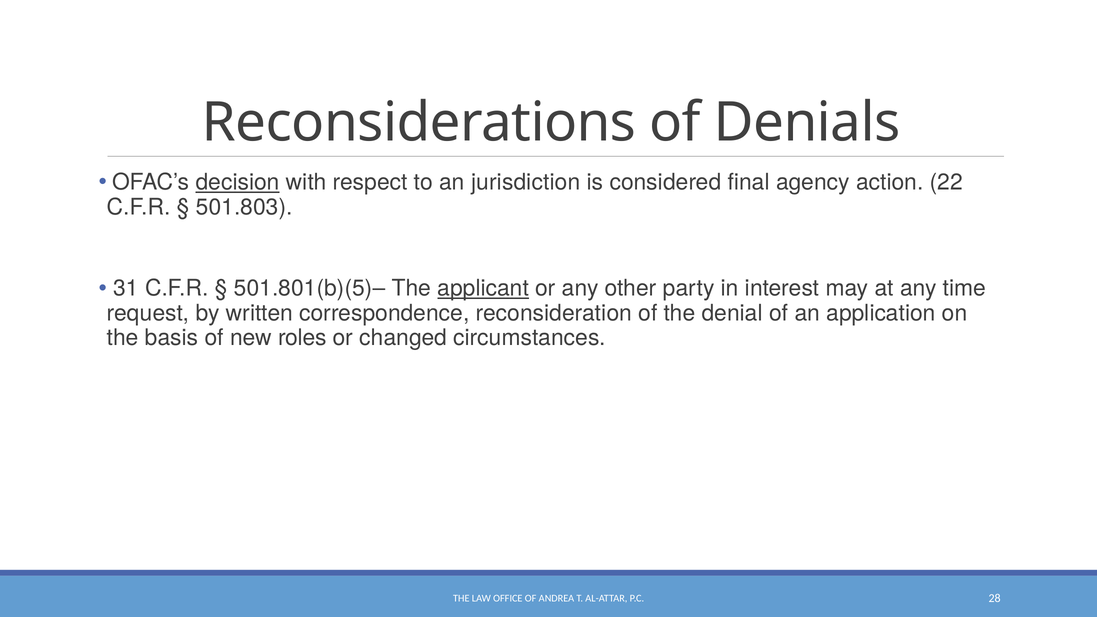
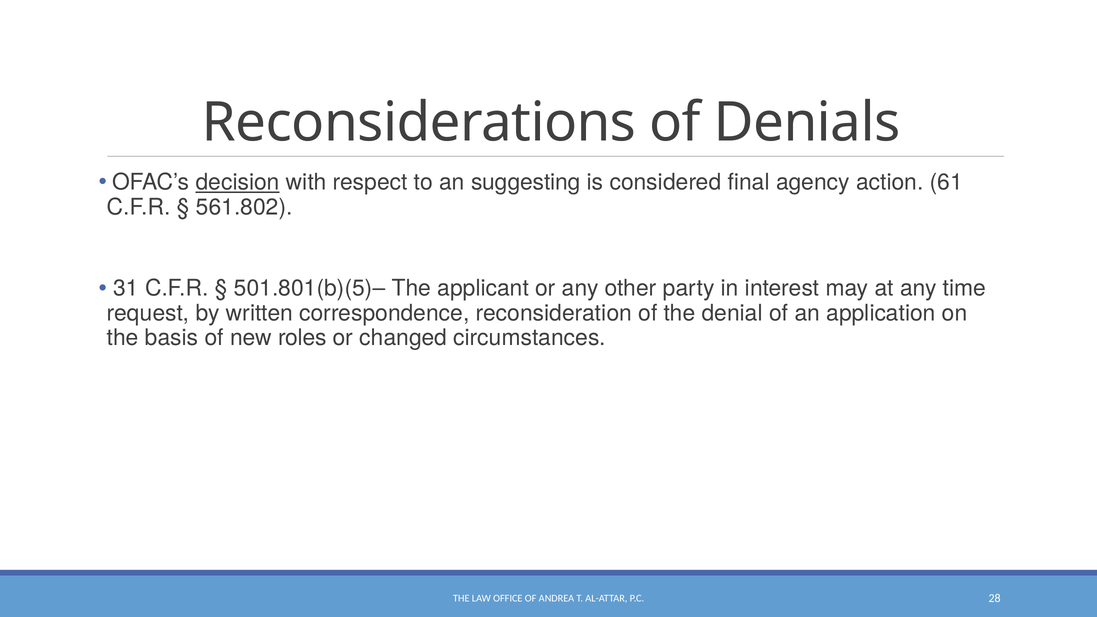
jurisdiction: jurisdiction -> suggesting (526, 182)
22: 22 -> 61 (946, 182)
501.803: 501.803 -> 561.802 (244, 207)
applicant underline: present -> none (483, 288)
